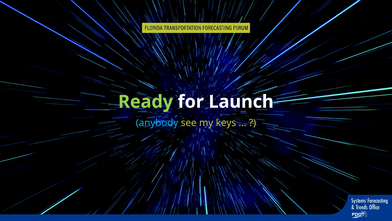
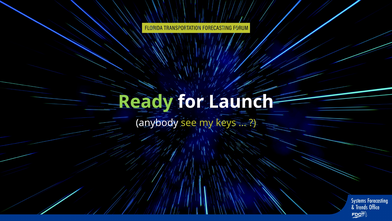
anybody colour: light blue -> white (157, 123)
